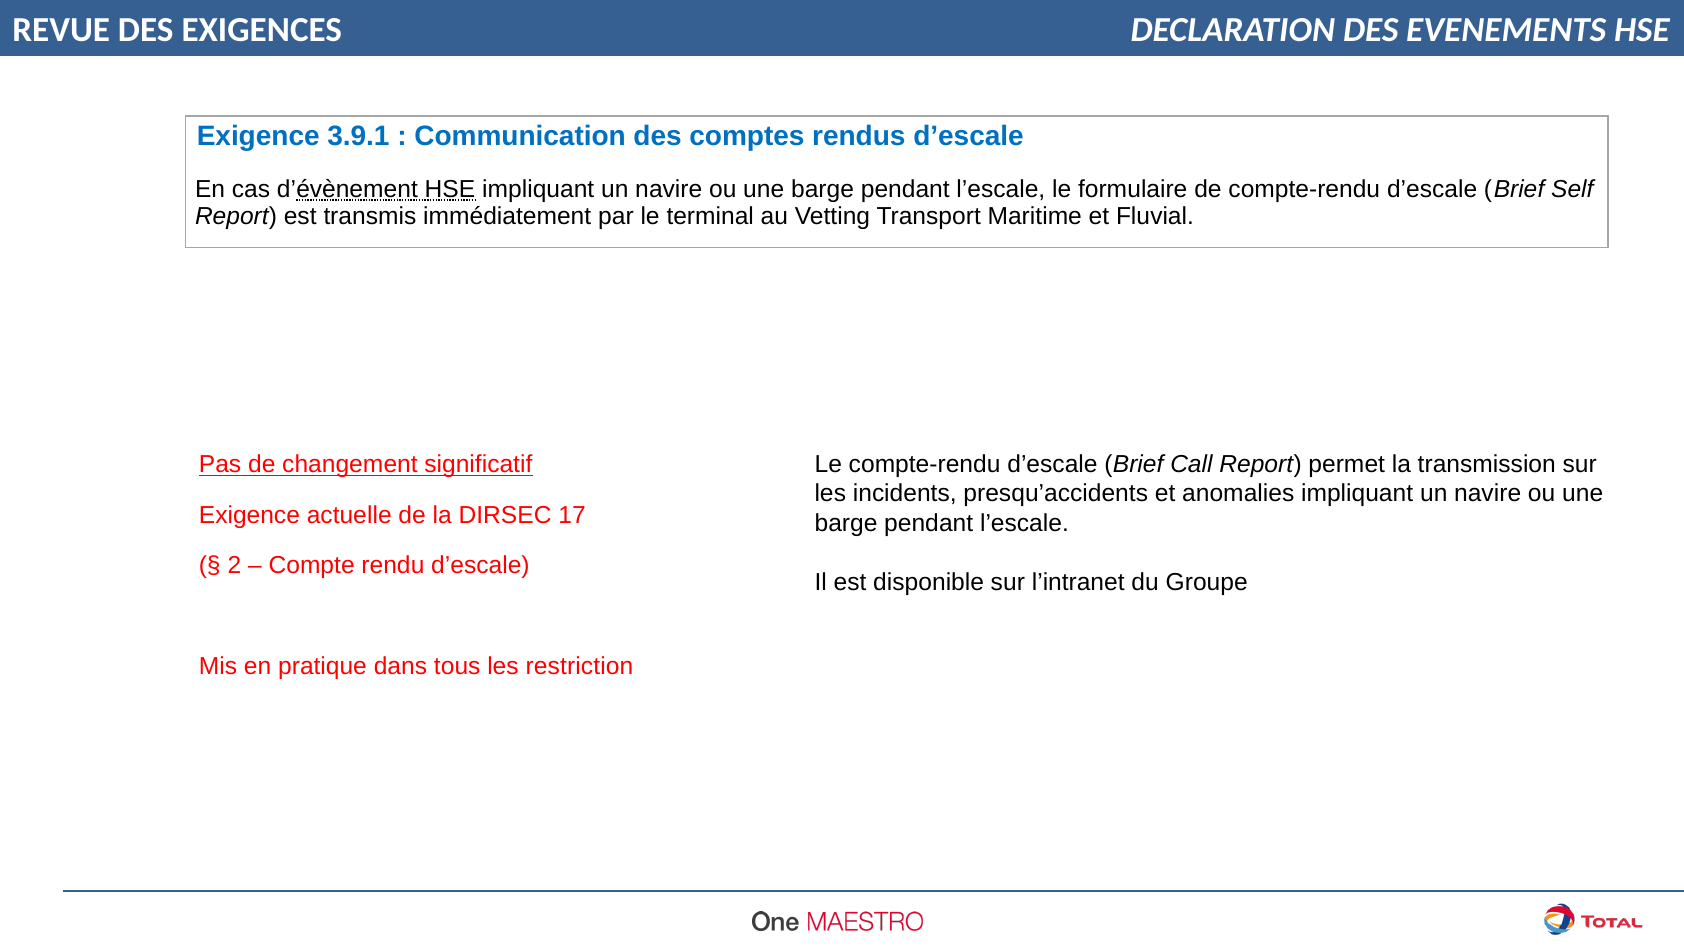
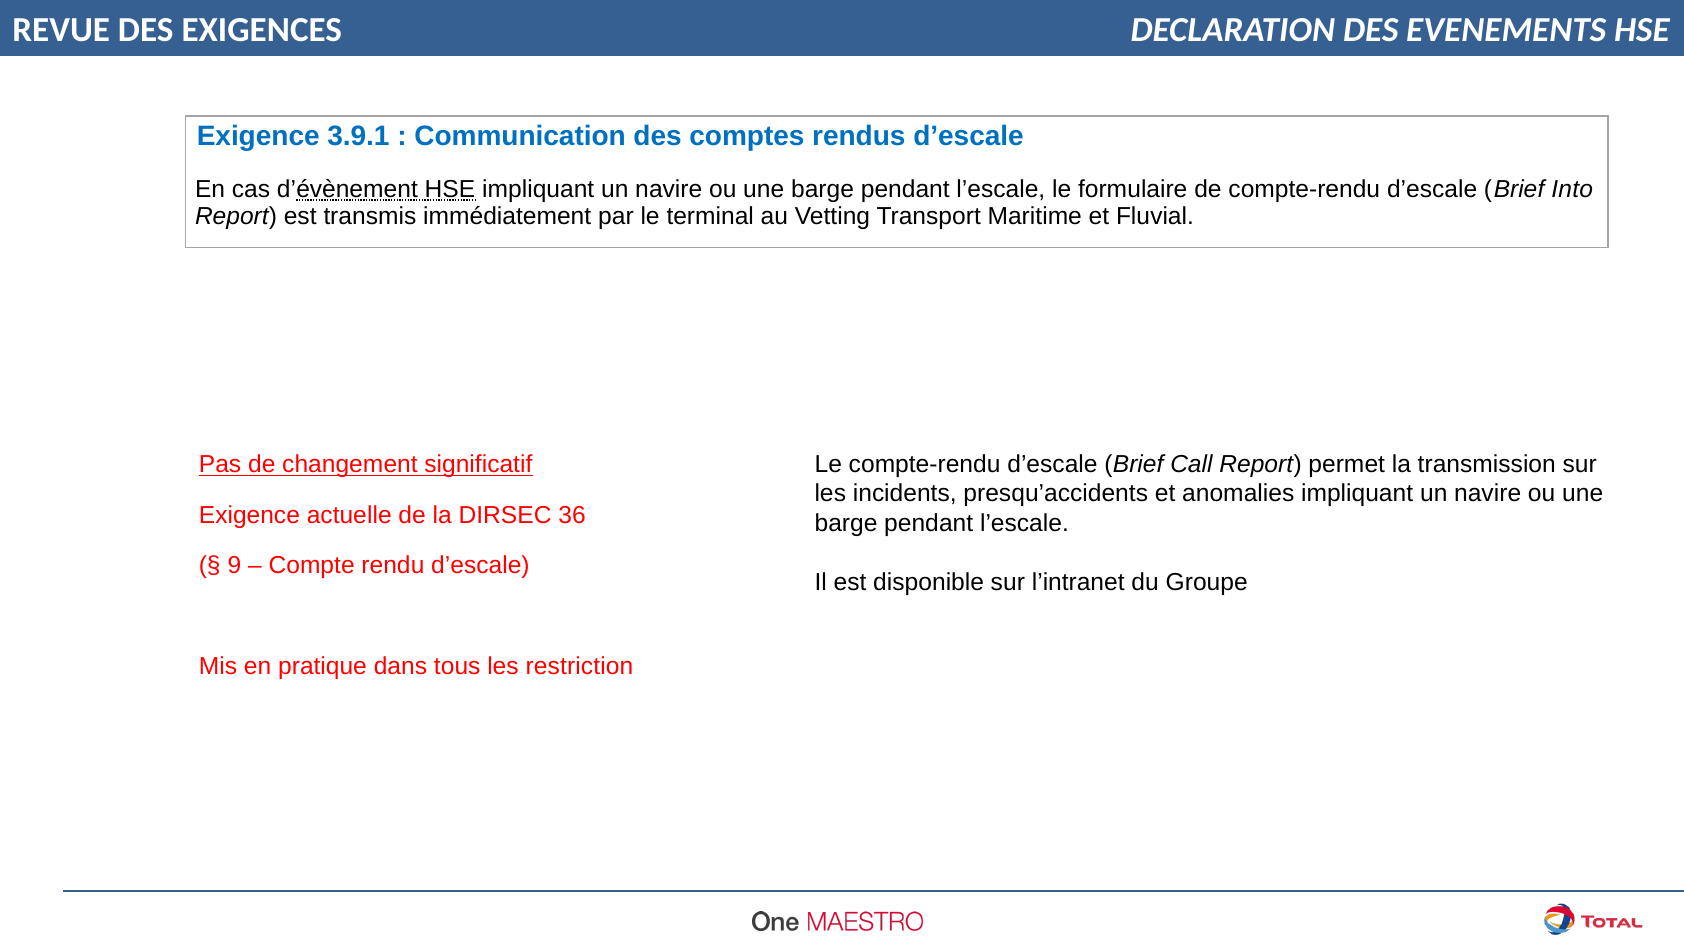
Self: Self -> Into (1572, 189)
17: 17 -> 36 (572, 515)
2: 2 -> 9 (234, 566)
